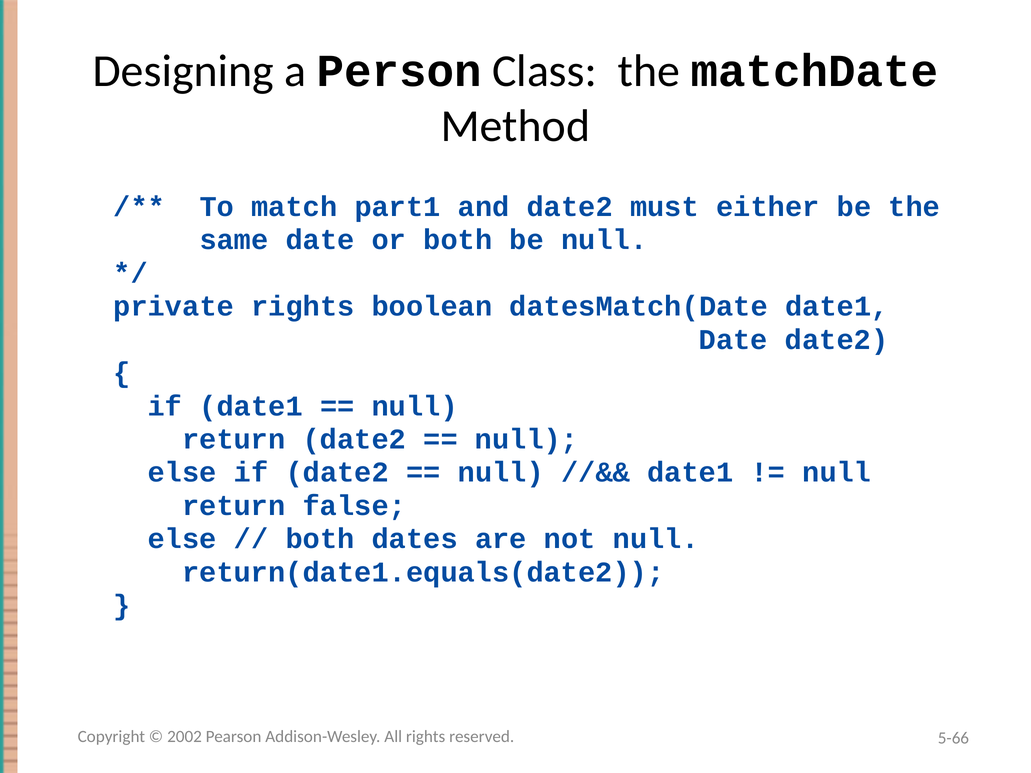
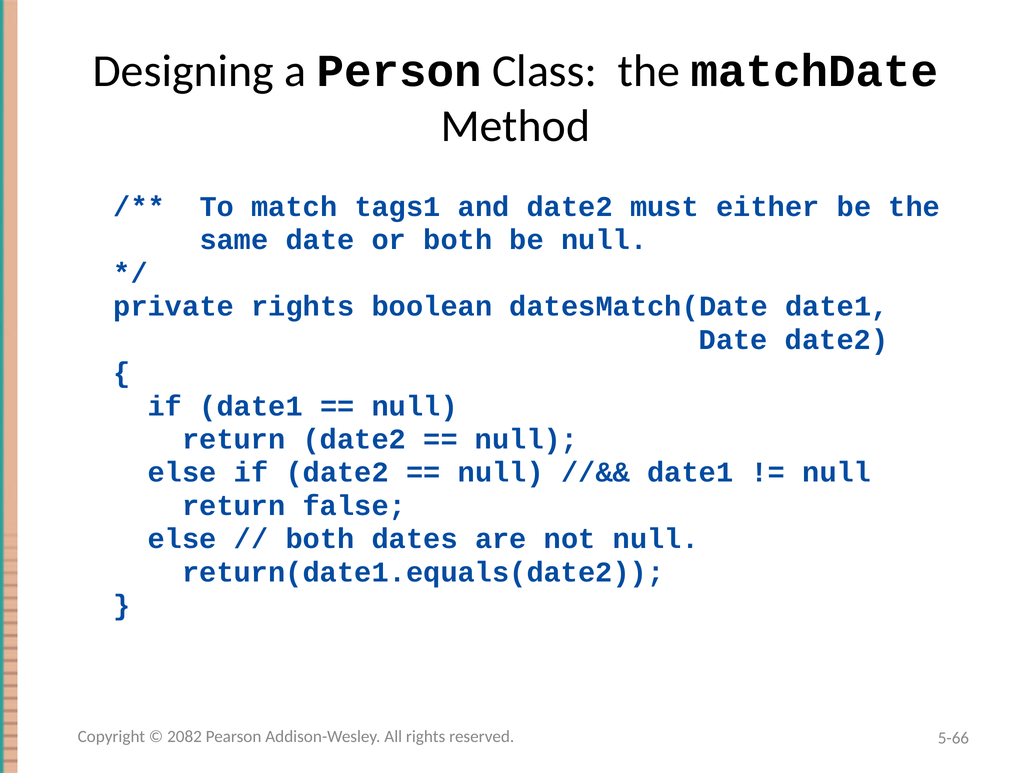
part1: part1 -> tags1 (398, 207)
2002: 2002 -> 2082 (185, 737)
